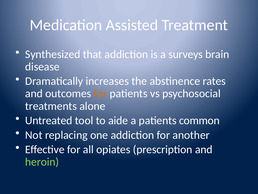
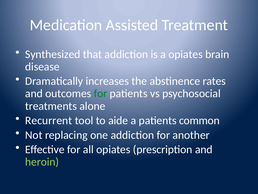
a surveys: surveys -> opiates (186, 54)
for colour: orange -> green (101, 93)
Untreated: Untreated -> Recurrent (49, 120)
